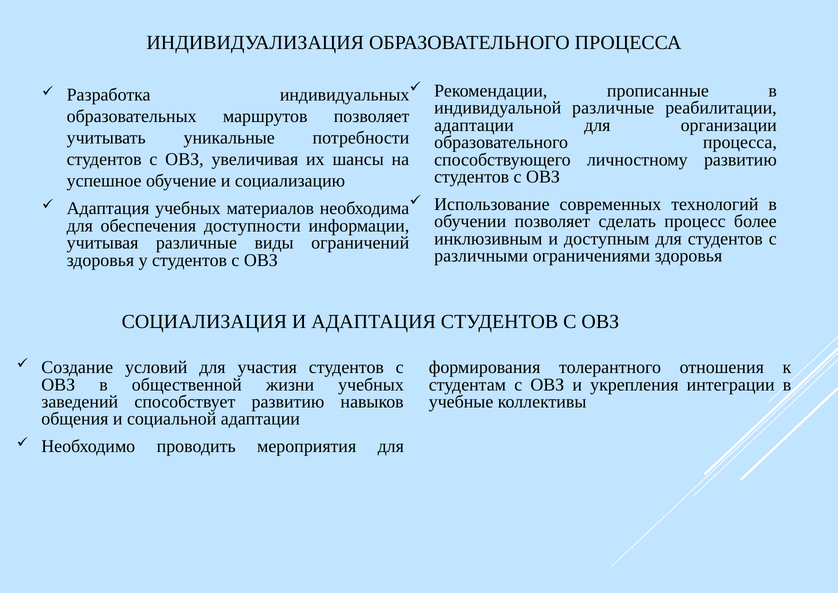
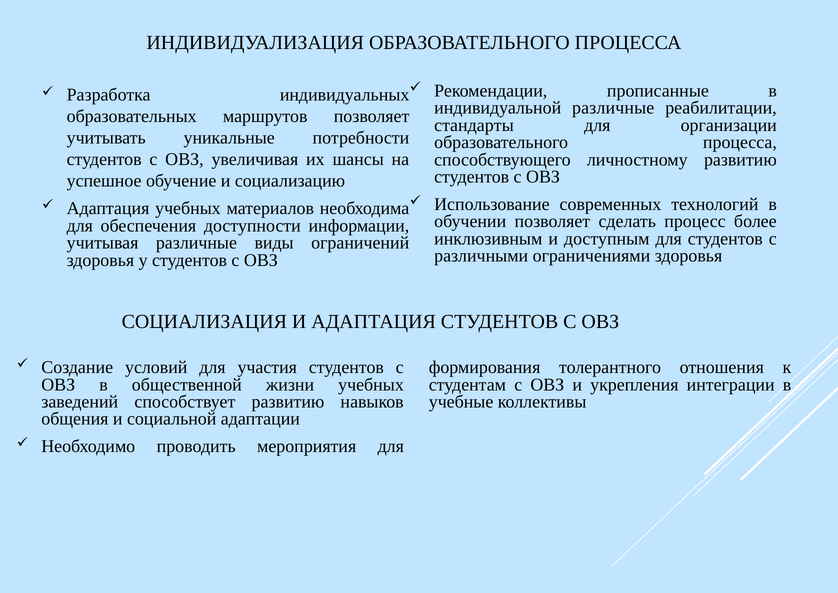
адаптации: адаптации -> стандарты (474, 125)
